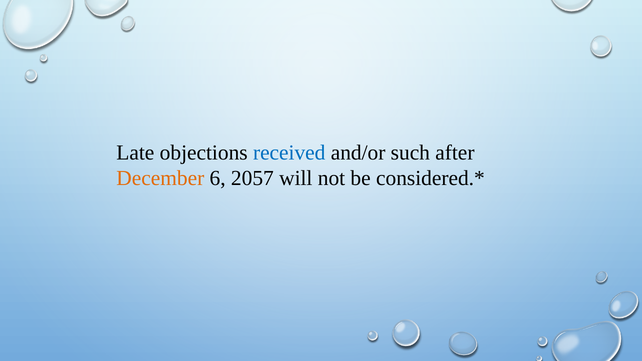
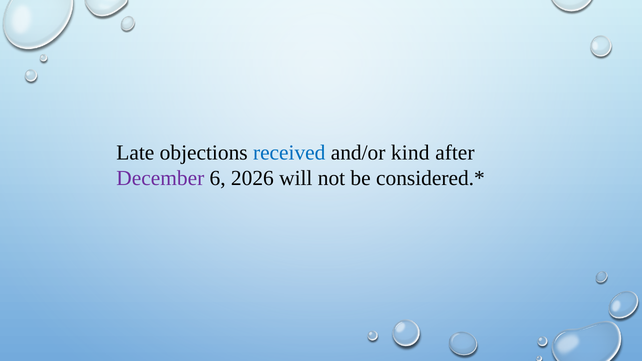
such: such -> kind (410, 153)
December colour: orange -> purple (160, 178)
2057: 2057 -> 2026 (252, 178)
